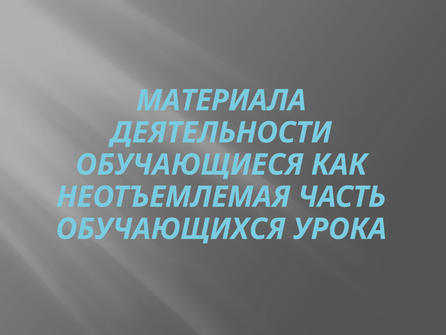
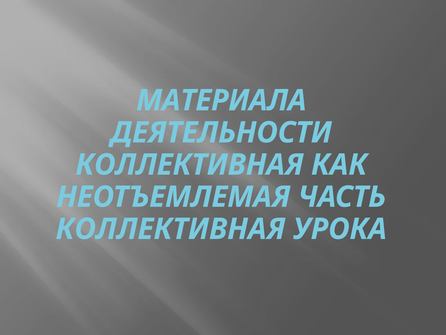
ОБУЧАЮЩИЕСЯ: ОБУЧАЮЩИЕСЯ -> КОЛЛЕКТИВНАЯ (189, 165)
ОБУЧАЮЩИХСЯ: ОБУЧАЮЩИХСЯ -> КОЛЛЕКТИВНАЯ (170, 229)
